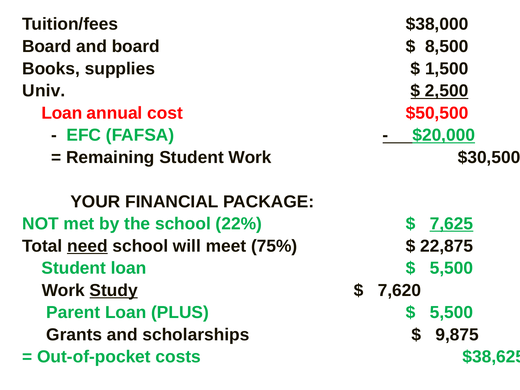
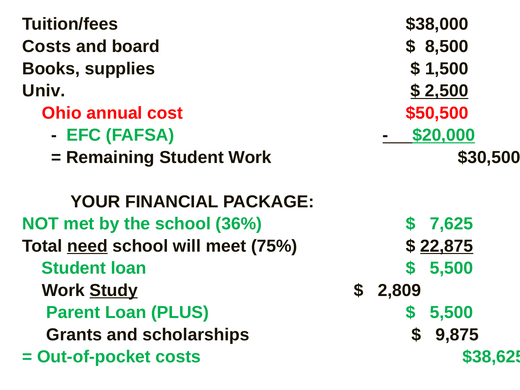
Board: Board -> Costs (47, 46)
Loan: Loan -> Ohio (62, 113)
22%: 22% -> 36% (239, 224)
7,625 underline: present -> none (451, 224)
22,875 underline: none -> present (447, 246)
7,620: 7,620 -> 2,809 (399, 290)
